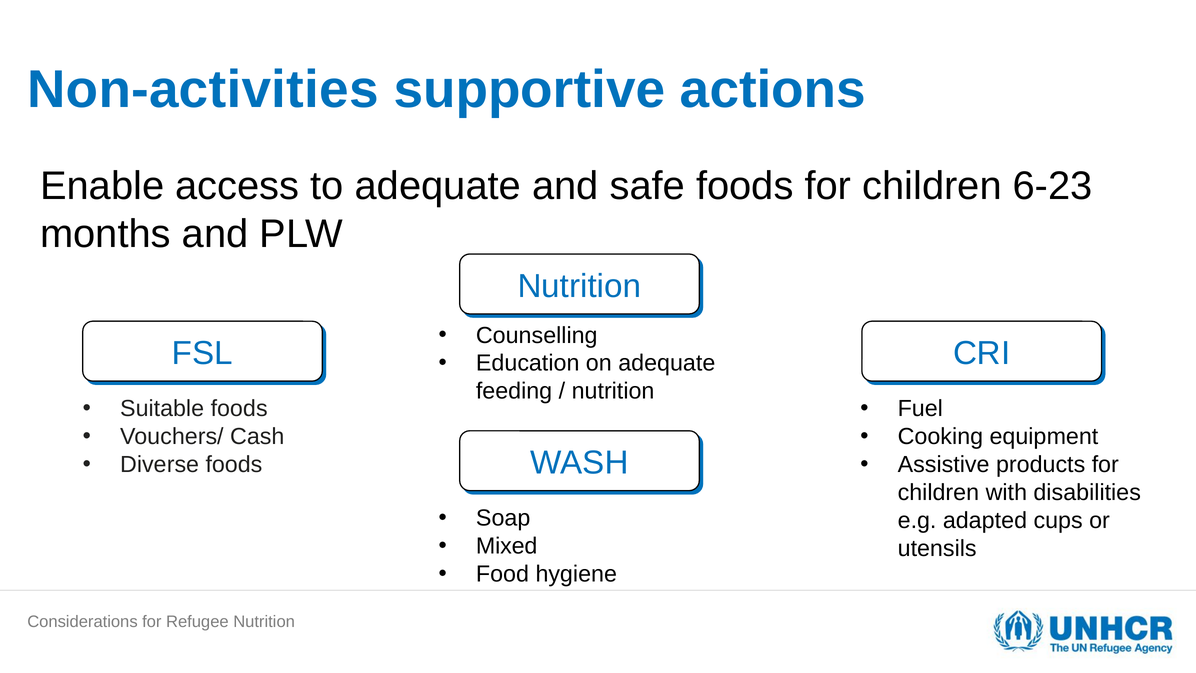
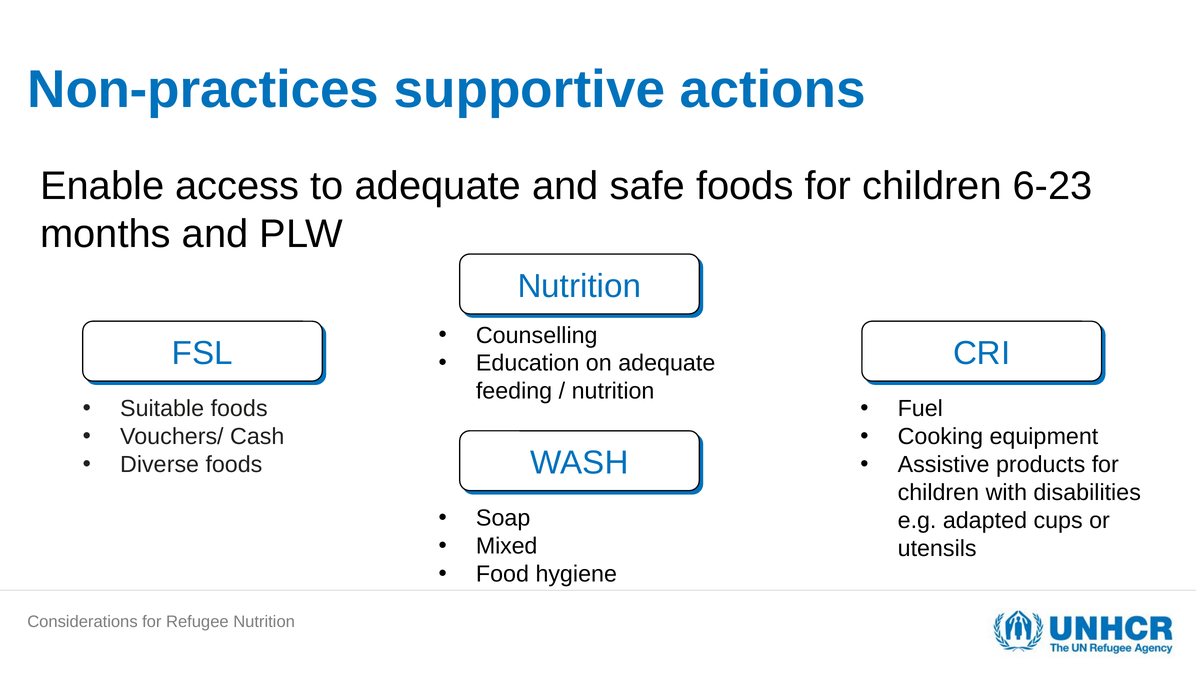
Non-activities: Non-activities -> Non-practices (203, 90)
